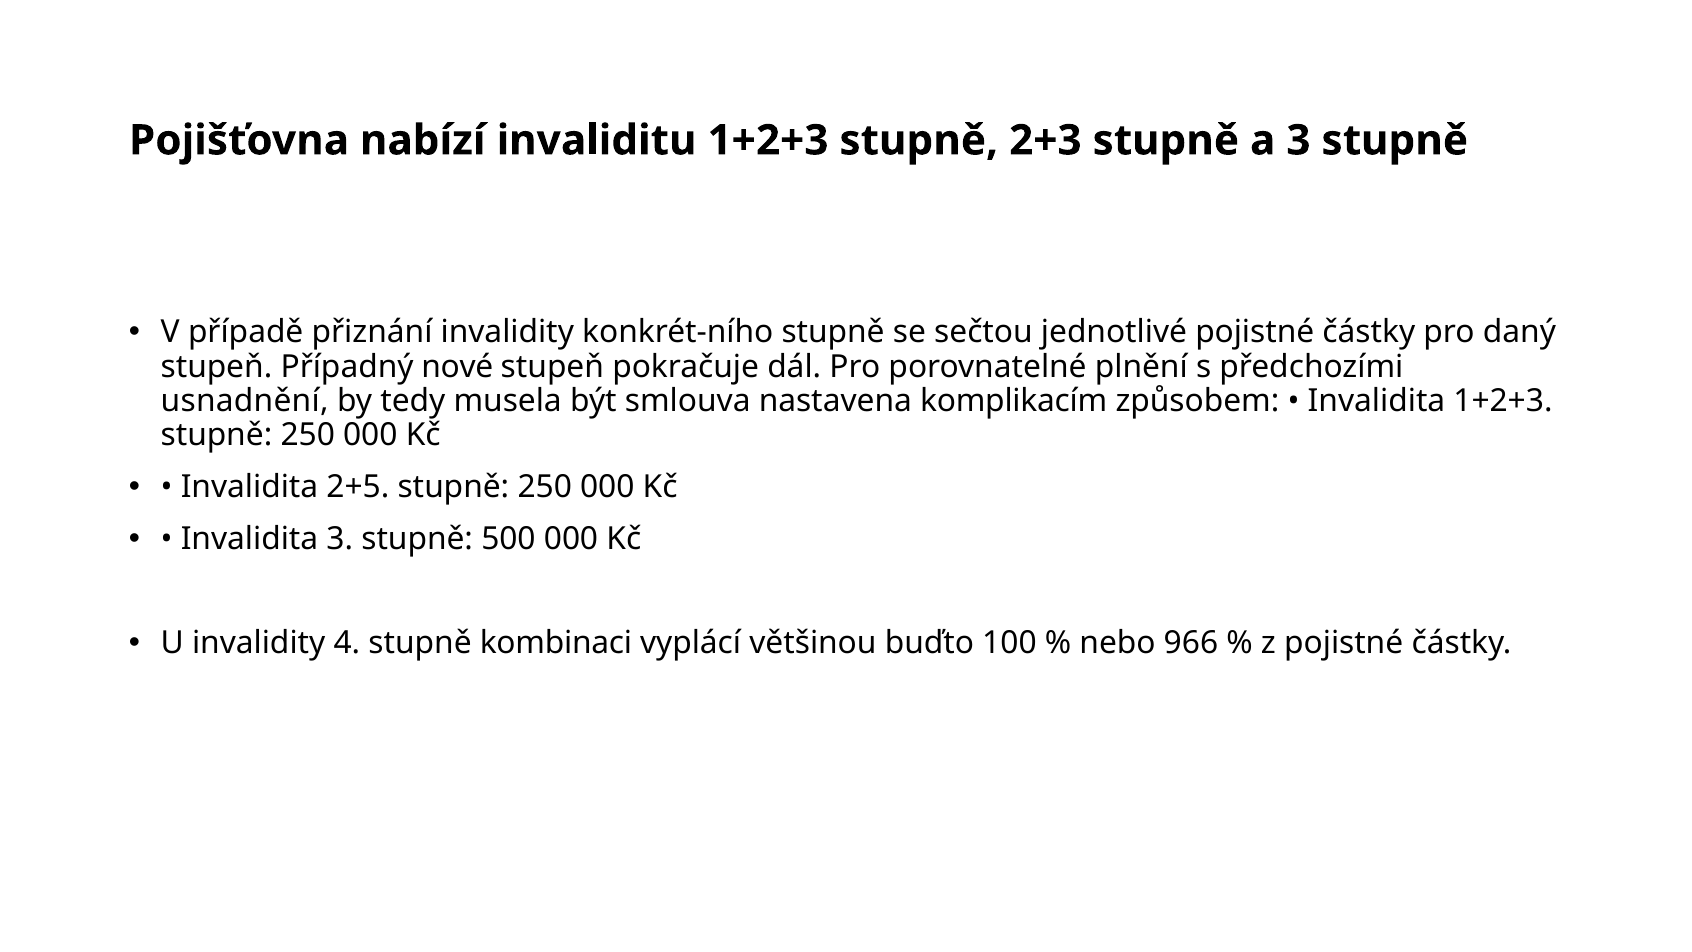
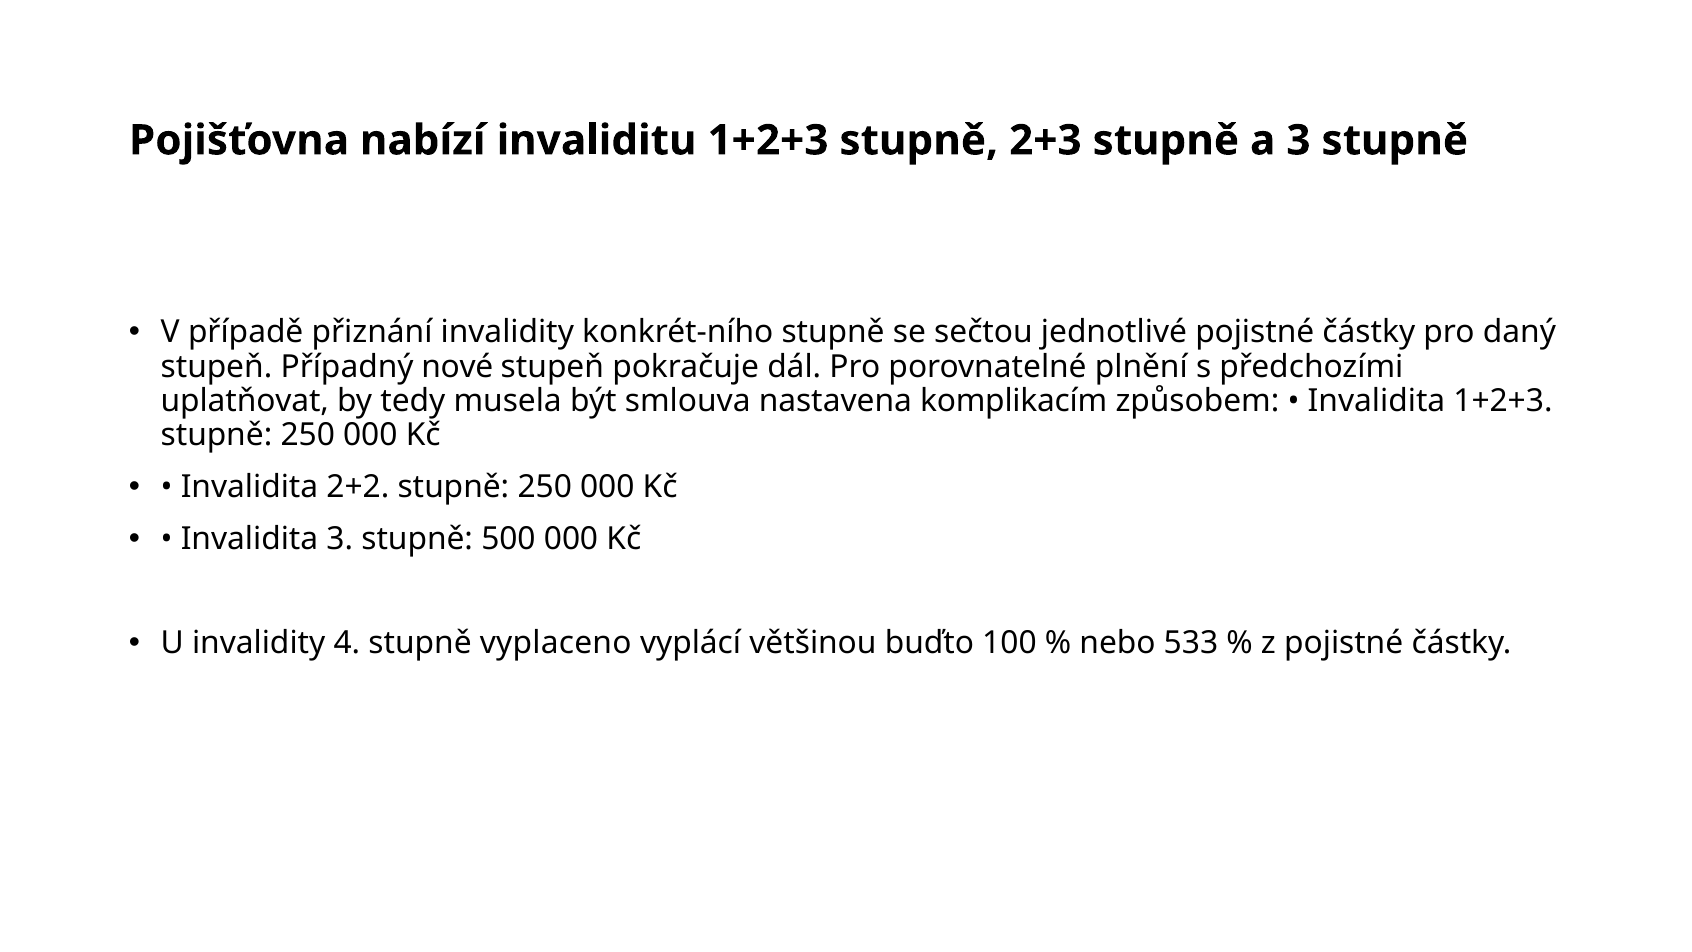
usnadnění: usnadnění -> uplatňovat (245, 401)
2+5: 2+5 -> 2+2 (358, 487)
kombinaci: kombinaci -> vyplaceno (556, 643)
966: 966 -> 533 (1191, 643)
